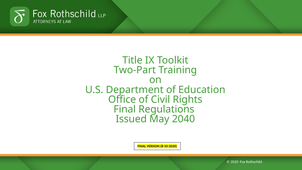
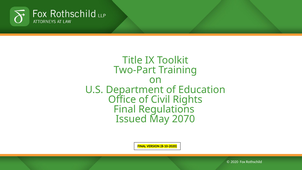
2040: 2040 -> 2070 (183, 119)
